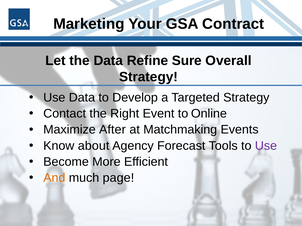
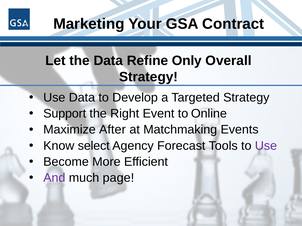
Sure: Sure -> Only (187, 61)
Contact: Contact -> Support (65, 114)
about: about -> select (94, 146)
And colour: orange -> purple (54, 178)
